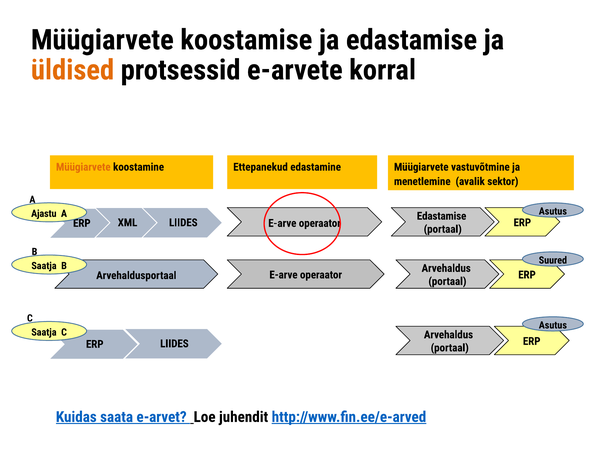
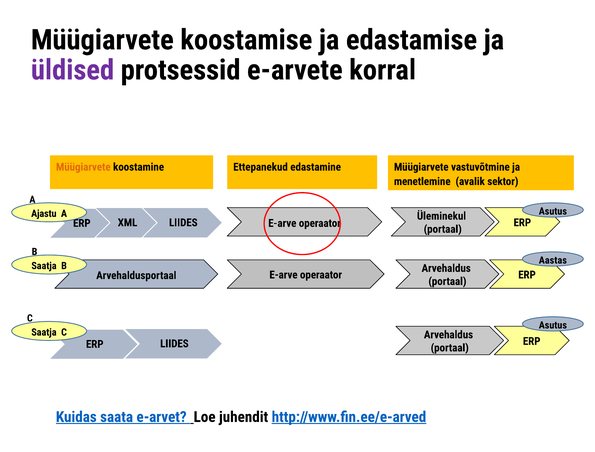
üldised colour: orange -> purple (73, 70)
Edastamise: Edastamise -> Üleminekul (442, 216)
Suured: Suured -> Aastas (553, 260)
